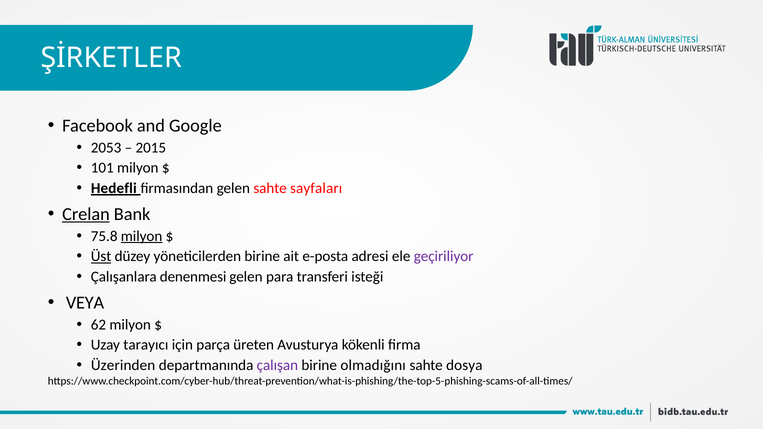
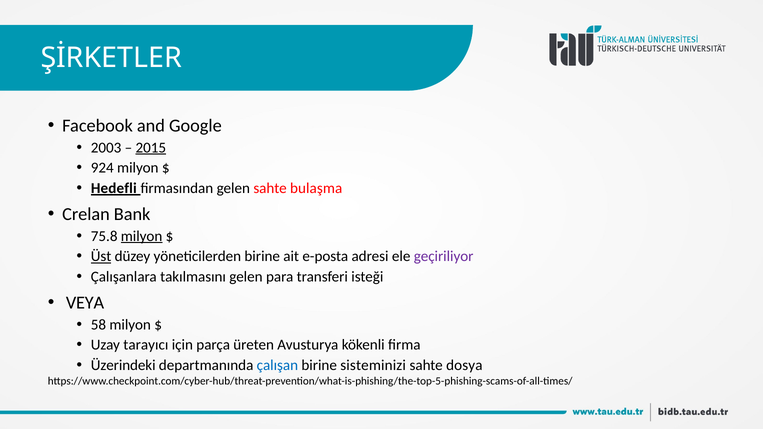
2053: 2053 -> 2003 (106, 148)
2015 underline: none -> present (151, 148)
101: 101 -> 924 (102, 168)
sayfaları: sayfaları -> bulaşma (316, 188)
Crelan underline: present -> none (86, 214)
denenmesi: denenmesi -> takılmasını (193, 277)
62: 62 -> 58 (98, 325)
Üzerinden: Üzerinden -> Üzerindeki (123, 365)
çalışan colour: purple -> blue (277, 365)
olmadığını: olmadığını -> sisteminizi (373, 365)
